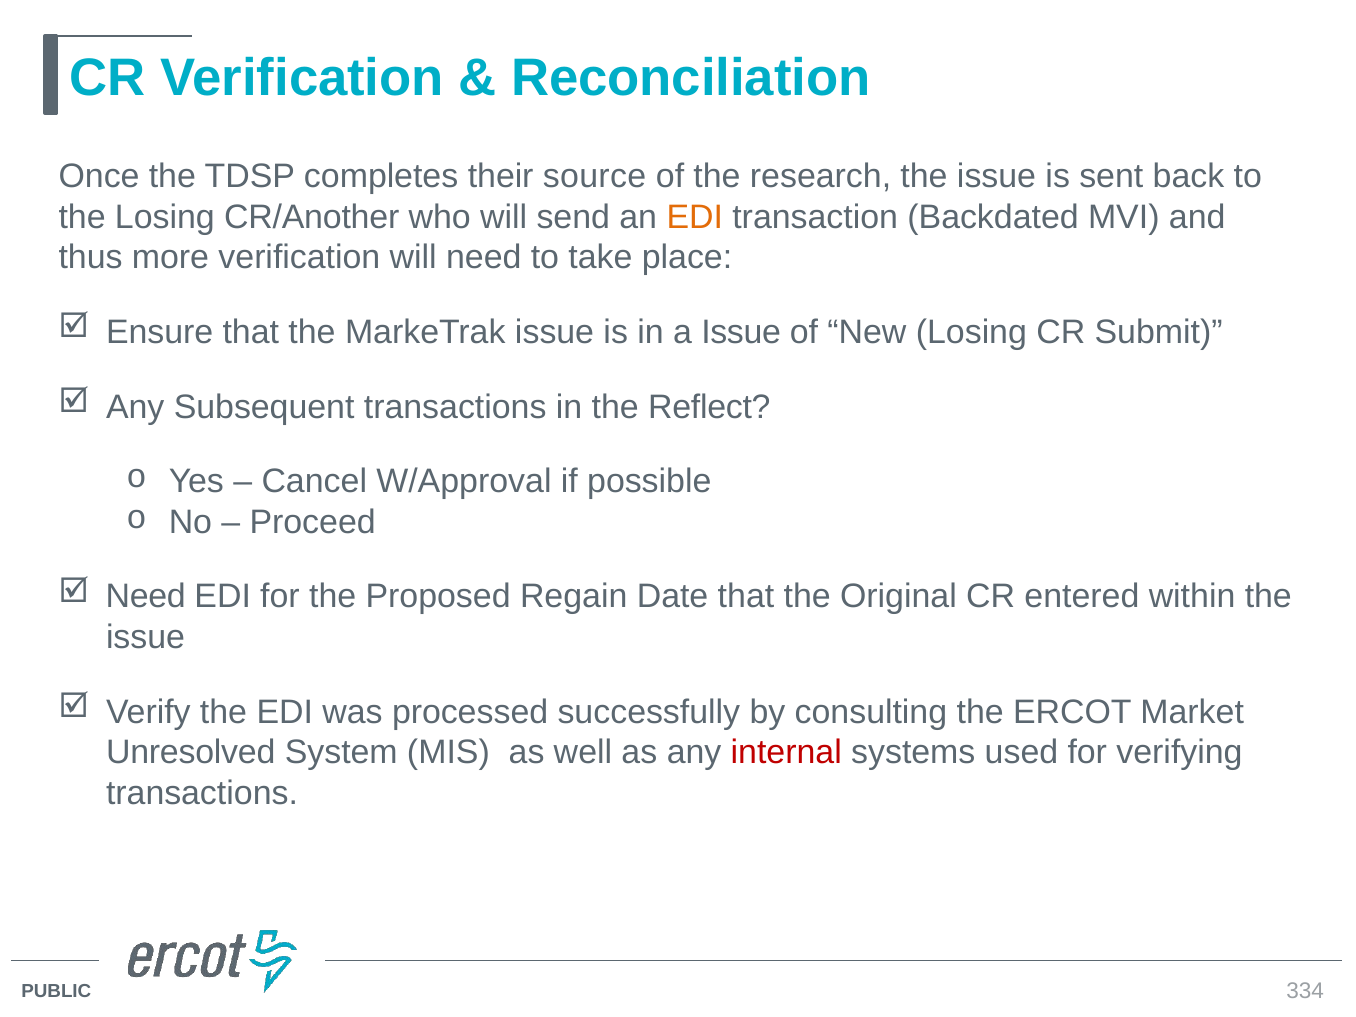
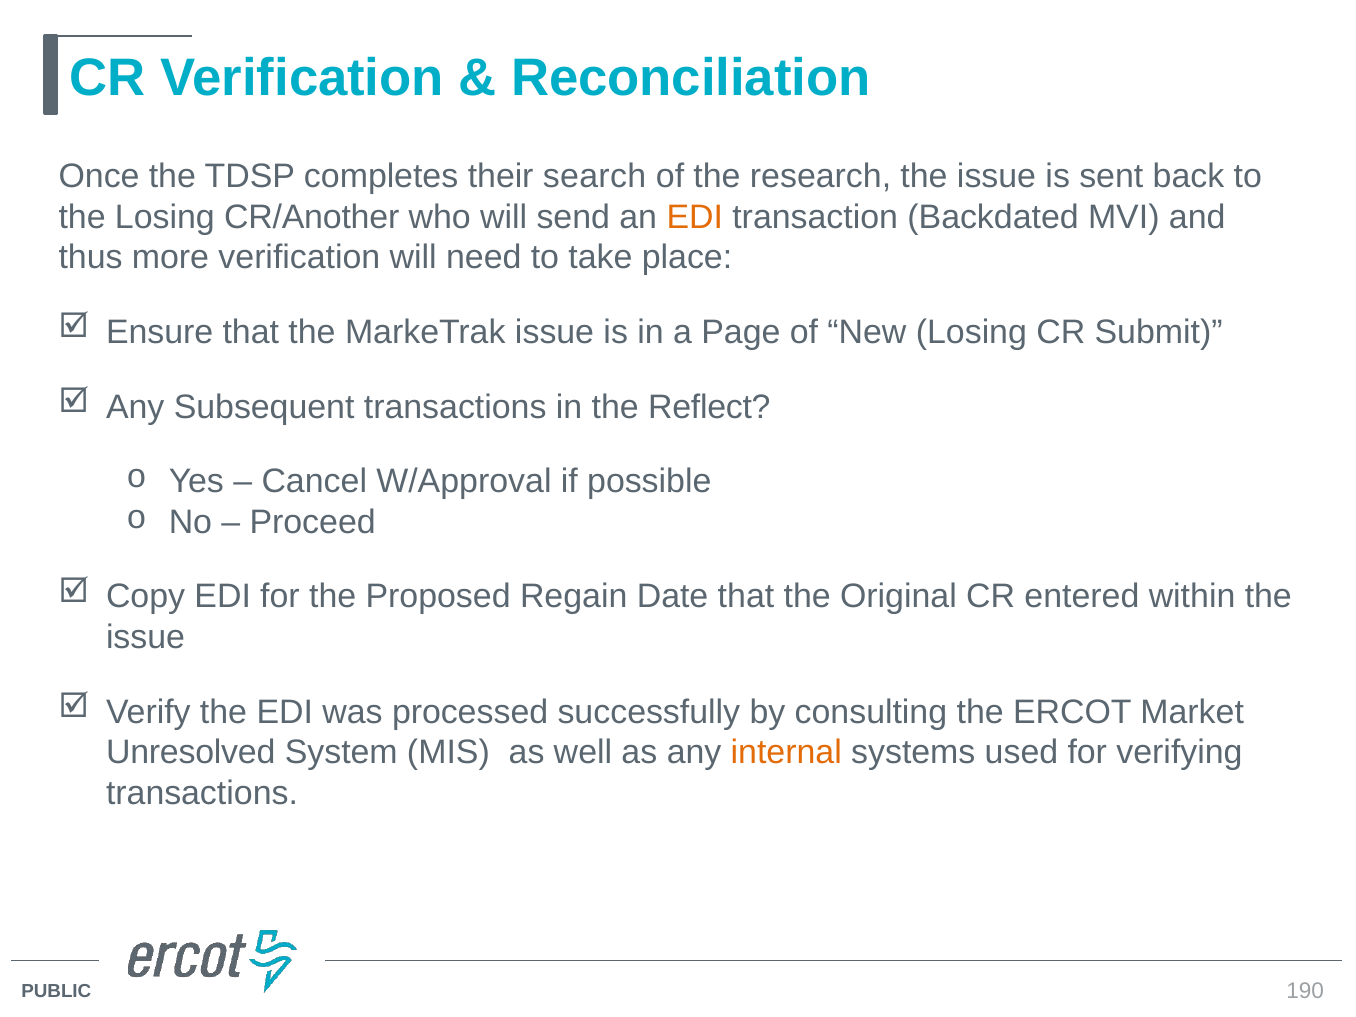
source: source -> search (595, 176)
a Issue: Issue -> Page (741, 332)
Need: Need -> Copy (146, 597)
internal colour: red -> orange (786, 753)
334: 334 -> 190 (1305, 991)
